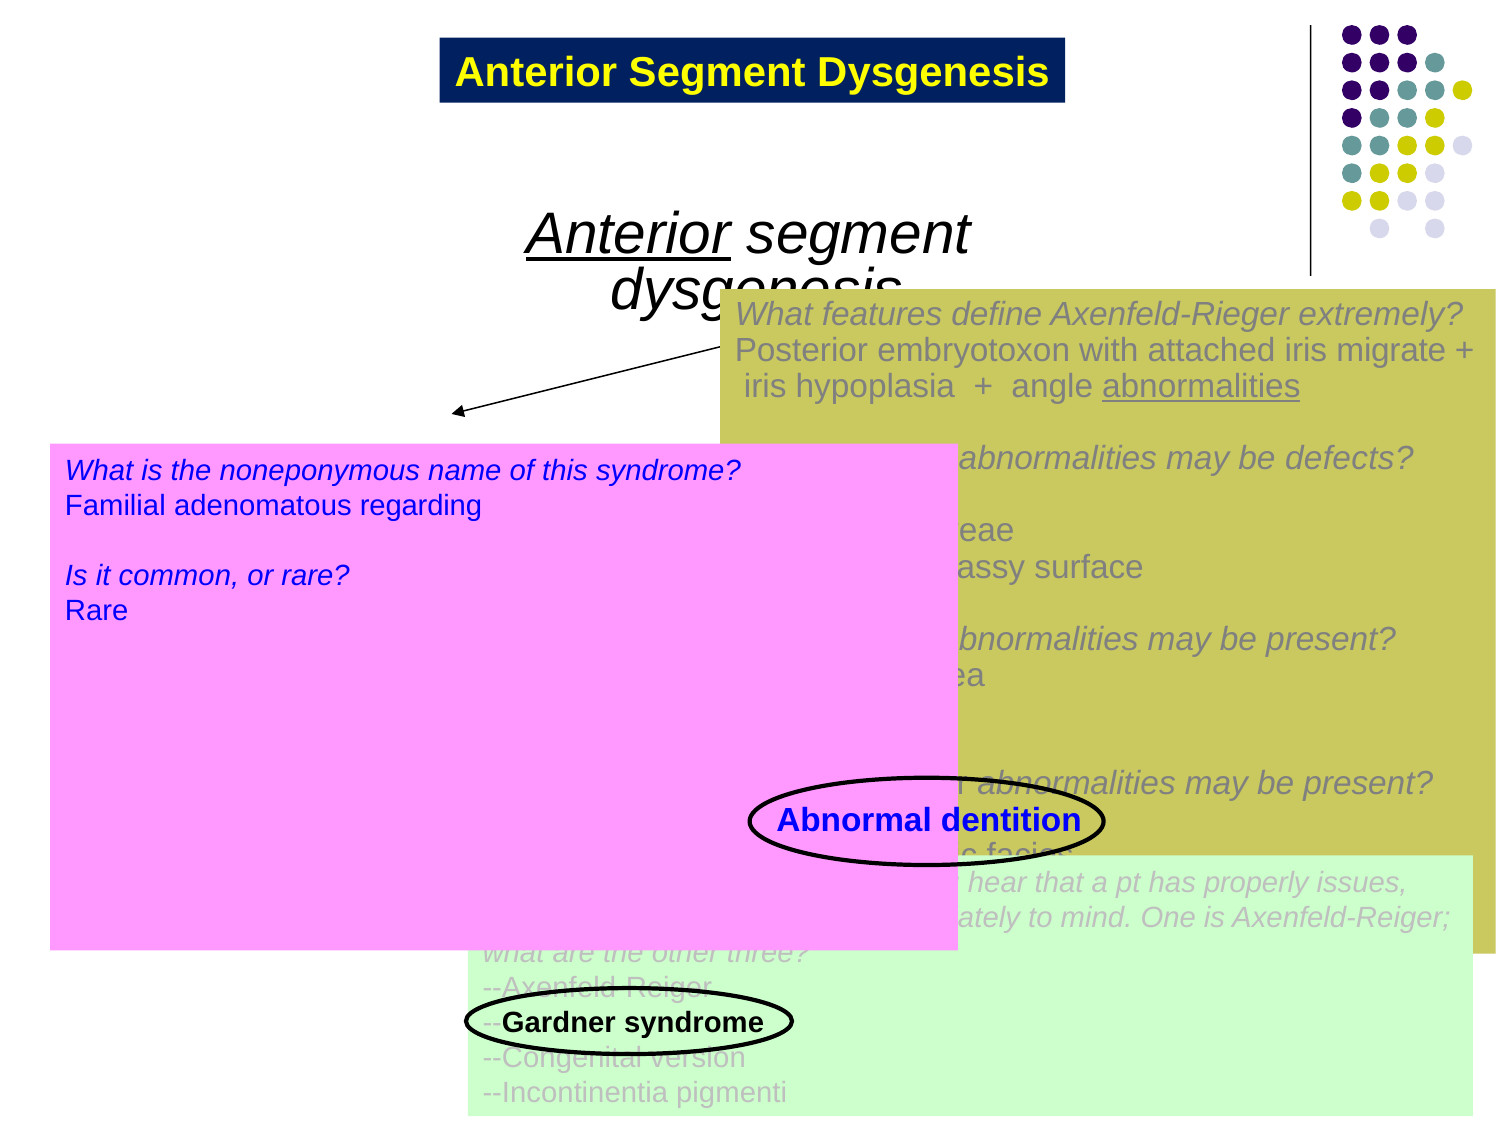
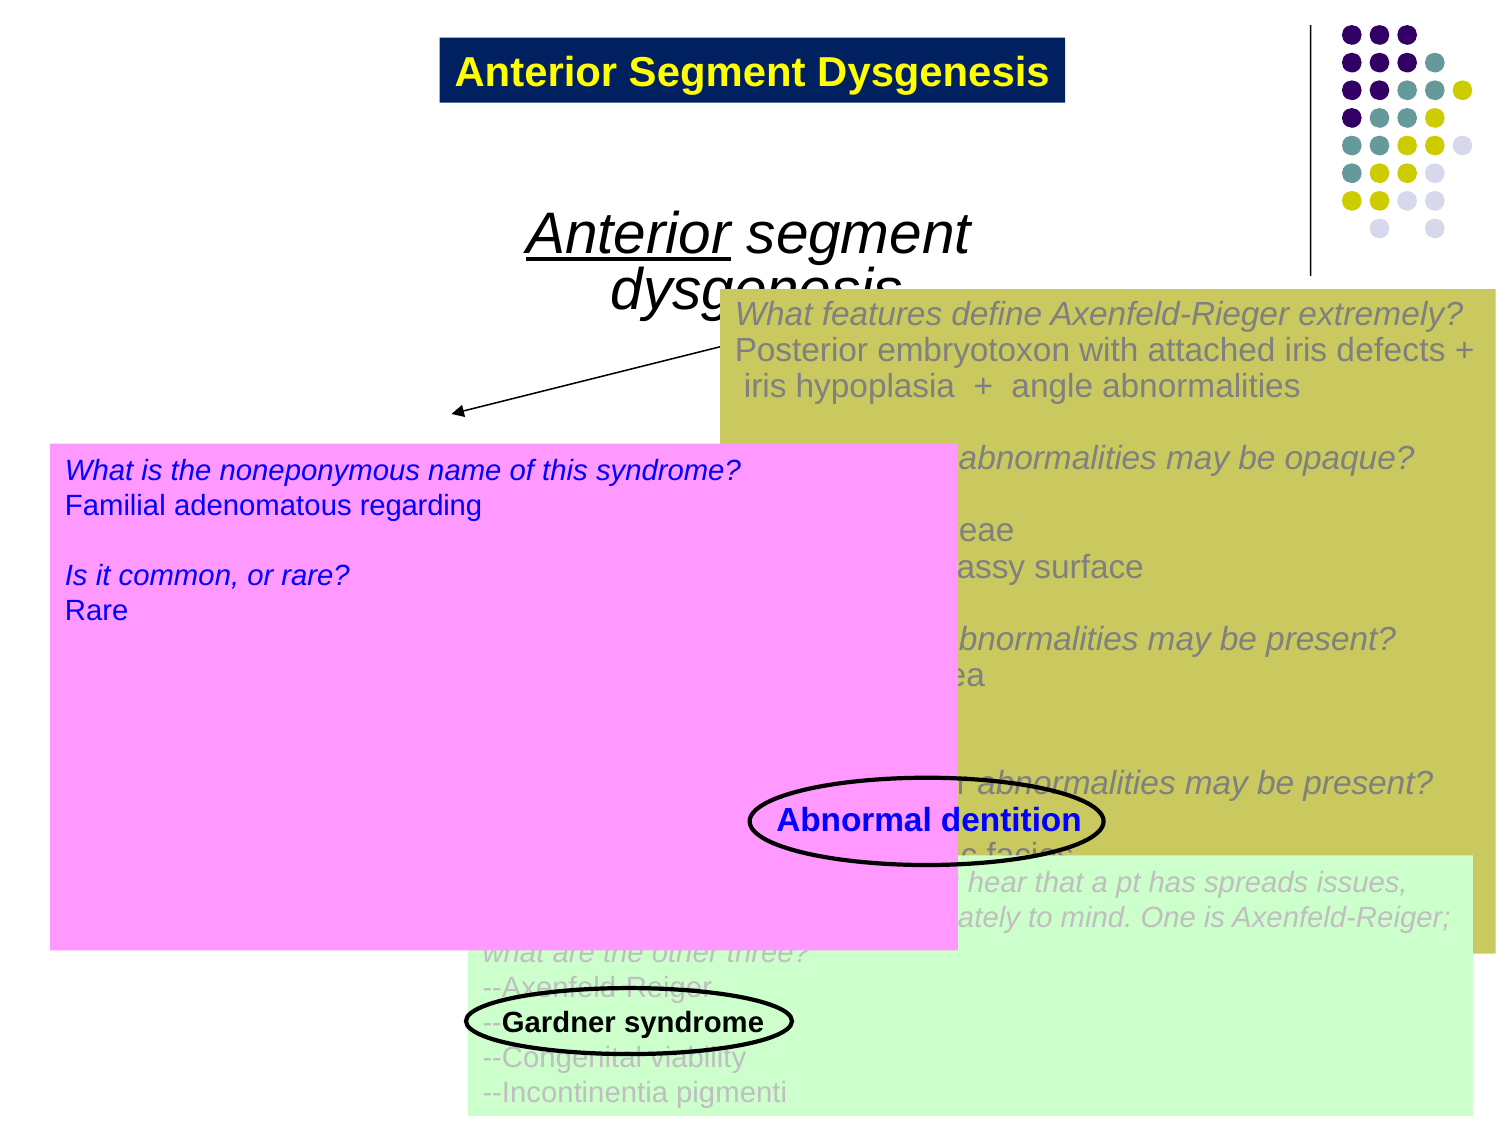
migrate: migrate -> defects (1391, 350)
abnormalities underline: present -> none (1201, 386)
defects: defects -> opaque (1350, 459)
properly: properly -> spreads (1256, 882)
version: version -> viability (698, 1058)
